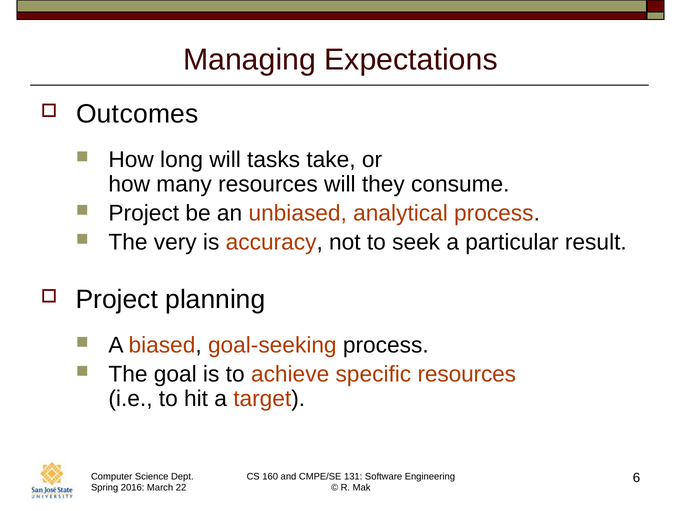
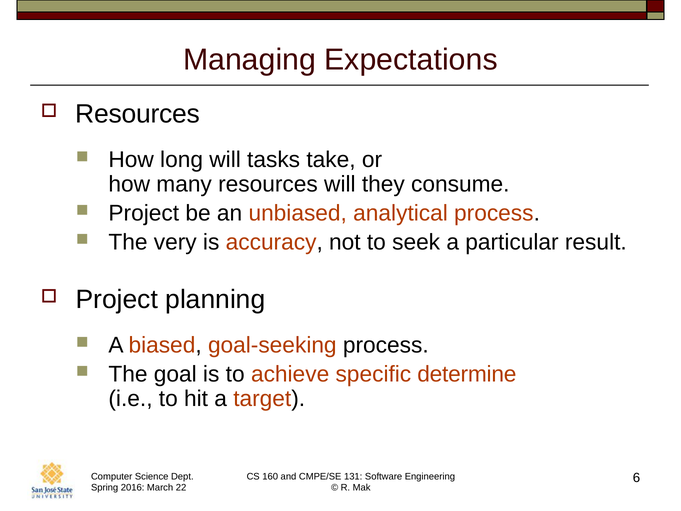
Outcomes: Outcomes -> Resources (138, 114)
specific resources: resources -> determine (467, 374)
